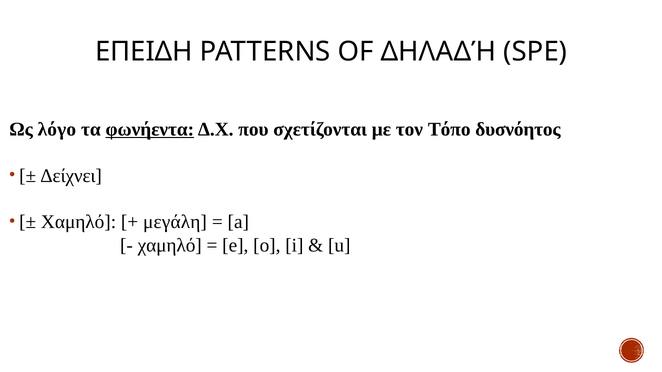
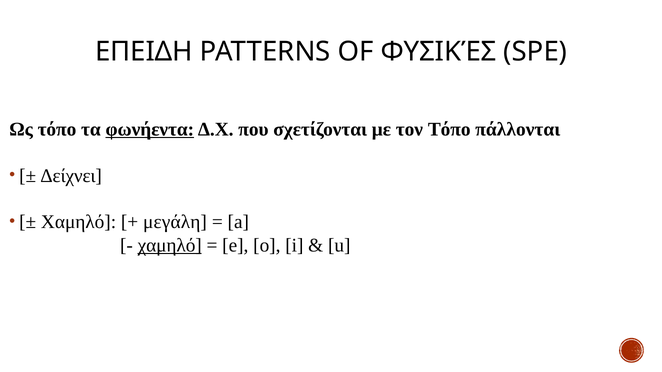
ΔΗΛΑΔΉ: ΔΗΛΑΔΉ -> ΦΥΣΙΚΈΣ (439, 52)
λόγο: λόγο -> τόπο (57, 129)
δυσνόητος: δυσνόητος -> πάλλονται (518, 129)
χαμηλό underline: none -> present (170, 245)
